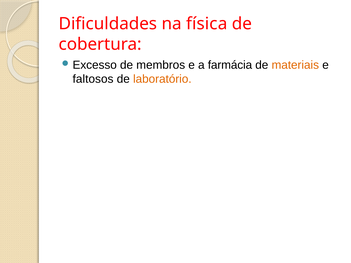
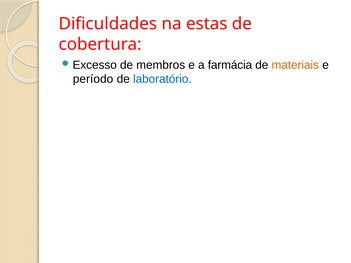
física: física -> estas (207, 24)
faltosos: faltosos -> período (93, 79)
laboratório colour: orange -> blue (162, 79)
